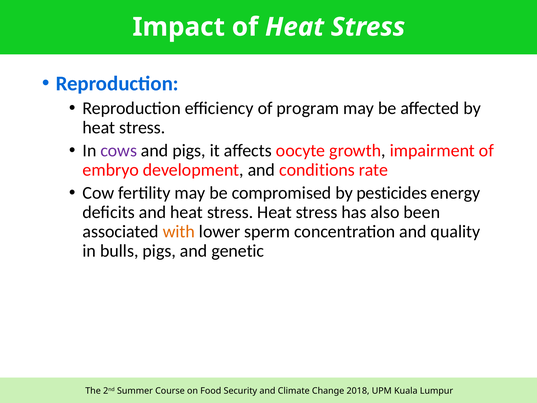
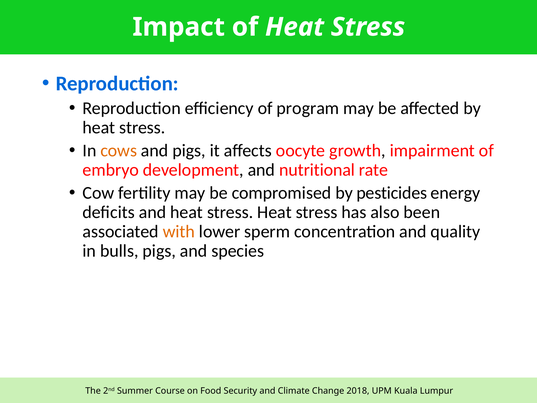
cows colour: purple -> orange (119, 151)
conditions: conditions -> nutritional (317, 170)
genetic: genetic -> species (238, 251)
